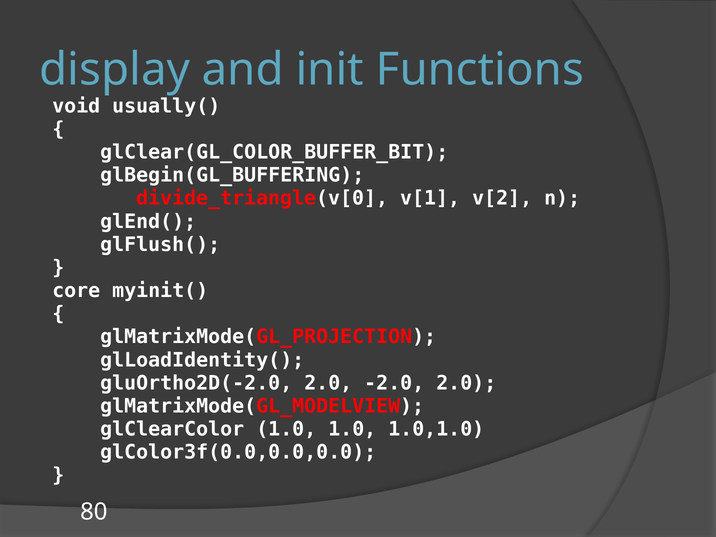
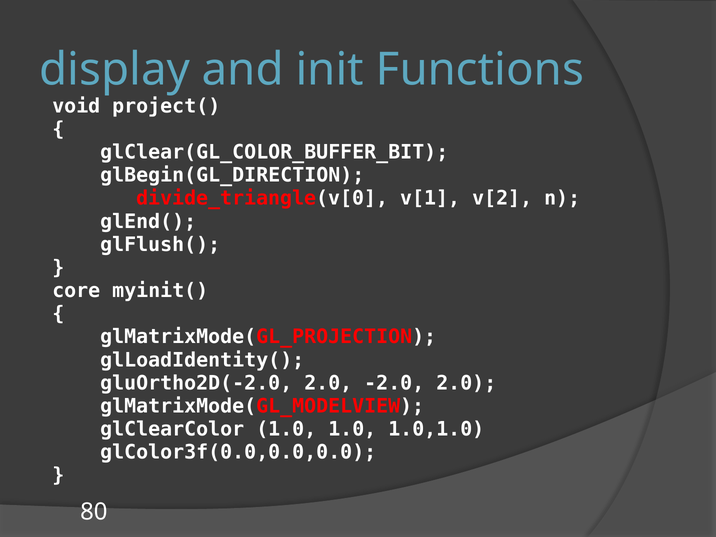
usually(: usually( -> project( (166, 106)
glBegin(GL_BUFFERING: glBegin(GL_BUFFERING -> glBegin(GL_DIRECTION (232, 175)
